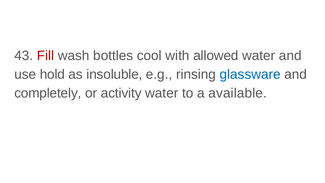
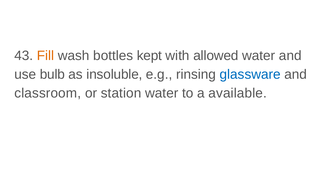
Fill colour: red -> orange (45, 56)
cool: cool -> kept (149, 56)
hold: hold -> bulb (52, 74)
completely: completely -> classroom (48, 93)
activity: activity -> station (121, 93)
